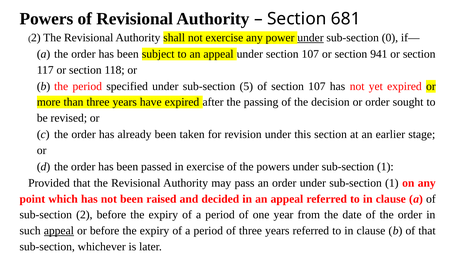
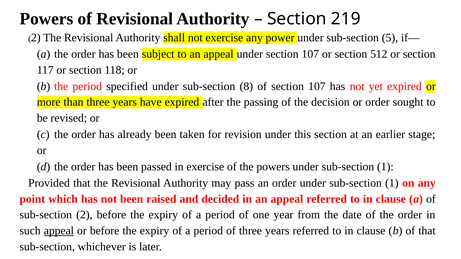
681: 681 -> 219 (346, 19)
under underline: present -> none (310, 38)
0: 0 -> 5 (390, 38)
941: 941 -> 512 (379, 54)
5: 5 -> 8 (246, 86)
